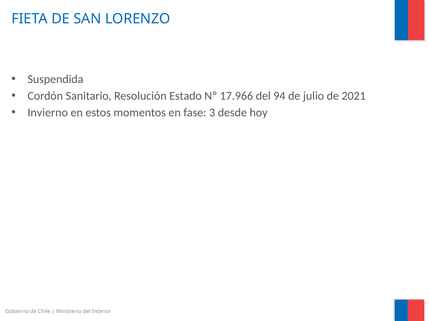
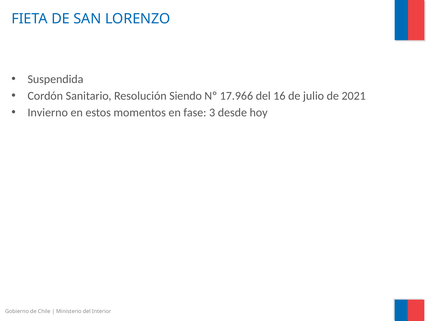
Estado: Estado -> Siendo (186, 96)
94: 94 -> 16 (279, 96)
